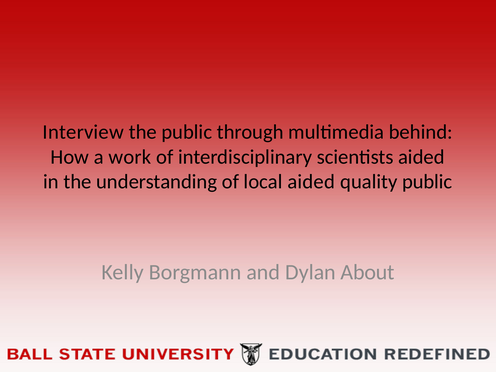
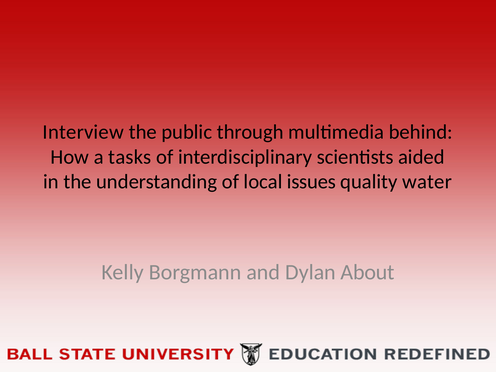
work: work -> tasks (130, 157)
local aided: aided -> issues (311, 182)
quality public: public -> water (427, 182)
